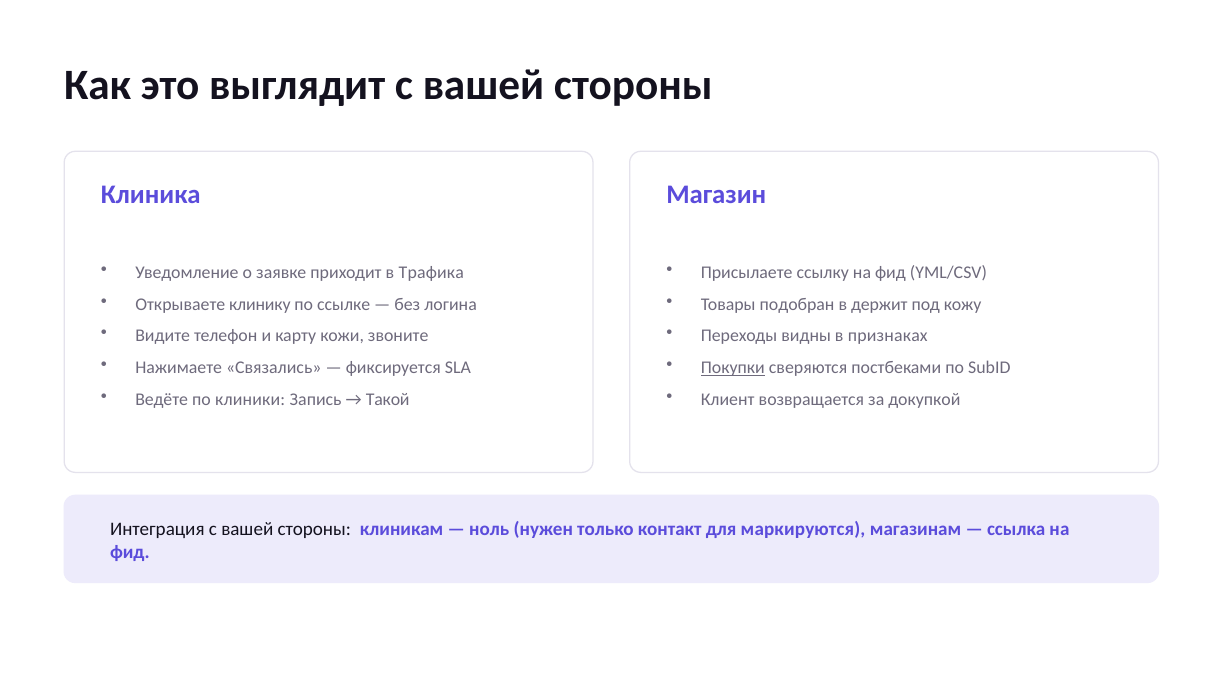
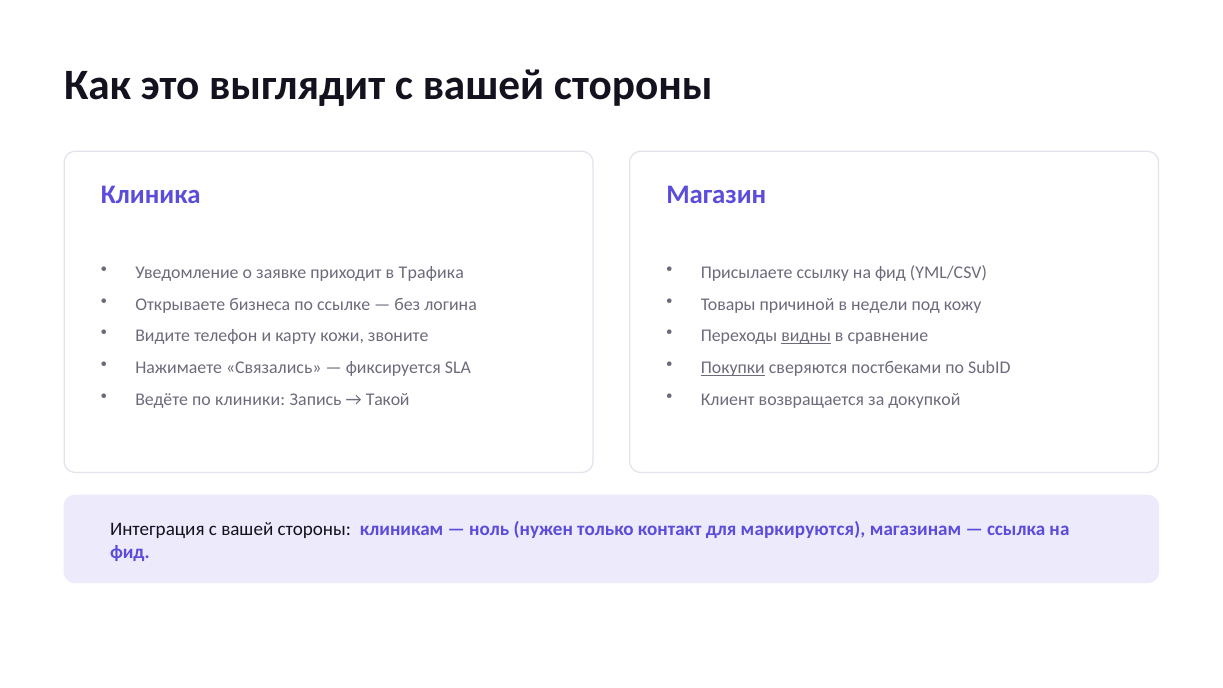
клинику: клинику -> бизнеса (260, 304)
подобран: подобран -> причиной (797, 304)
держит: держит -> недели (879, 304)
видны underline: none -> present (806, 336)
признаках: признаках -> сравнение (888, 336)
